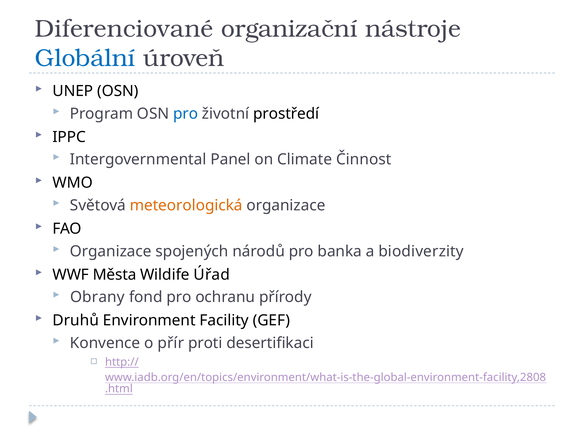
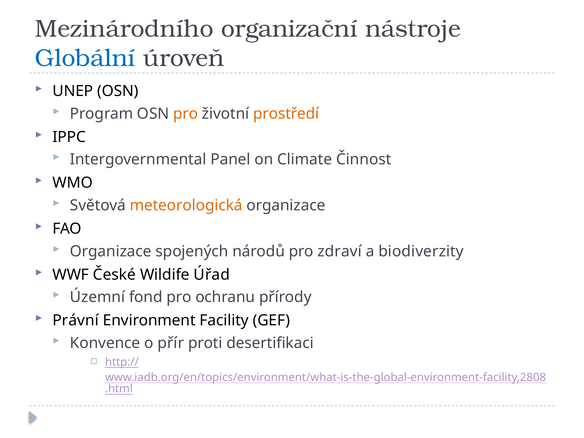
Diferenciované: Diferenciované -> Mezinárodního (124, 29)
pro colour: blue -> orange (186, 114)
prostředí colour: black -> orange (286, 114)
banka: banka -> zdraví (340, 251)
Města: Města -> České (114, 275)
Obrany: Obrany -> Územní (98, 297)
Druhů: Druhů -> Právní (76, 321)
